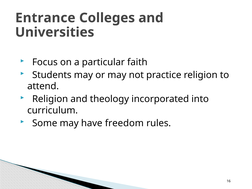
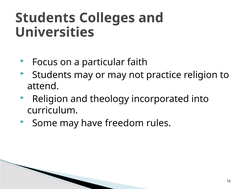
Entrance: Entrance -> Students (45, 18)
